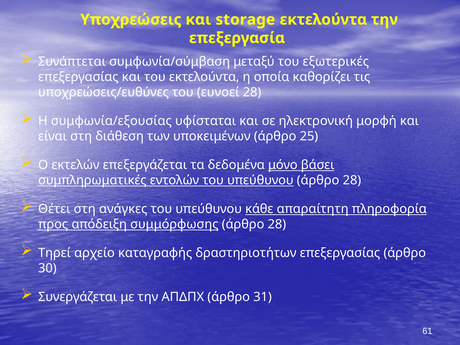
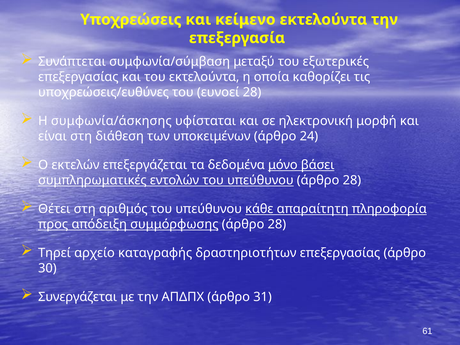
storage: storage -> κείμενο (245, 20)
συμφωνία/εξουσίας: συμφωνία/εξουσίας -> συμφωνία/άσκησης (111, 121)
25: 25 -> 24 (309, 136)
ανάγκες: ανάγκες -> αριθμός (123, 209)
